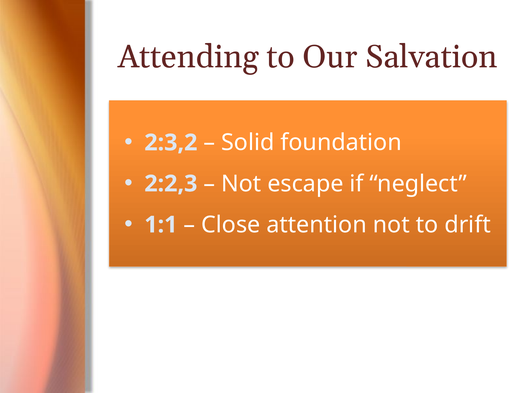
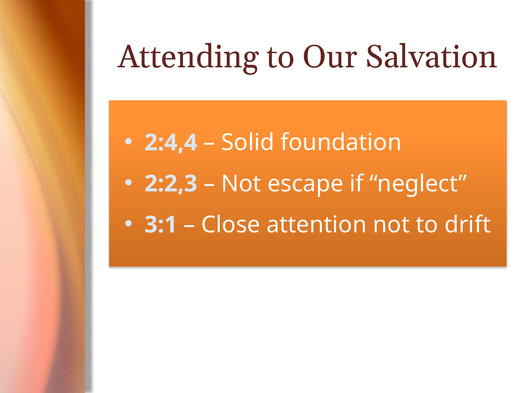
2:3,2: 2:3,2 -> 2:4,4 (171, 143)
1:1: 1:1 -> 3:1 (161, 225)
